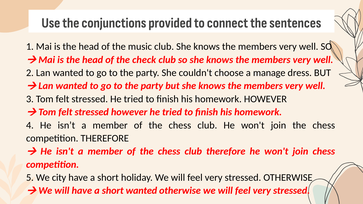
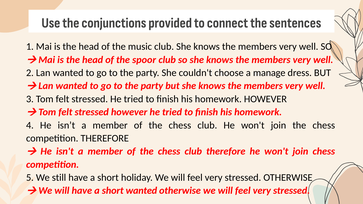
check: check -> spoor (144, 60)
city: city -> still (59, 178)
